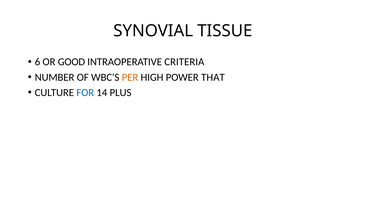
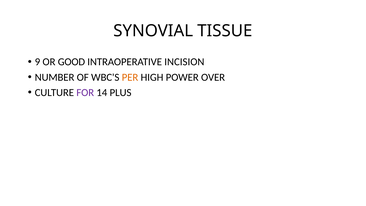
6: 6 -> 9 (37, 62)
CRITERIA: CRITERIA -> INCISION (184, 62)
THAT: THAT -> OVER (213, 77)
FOR colour: blue -> purple (85, 93)
